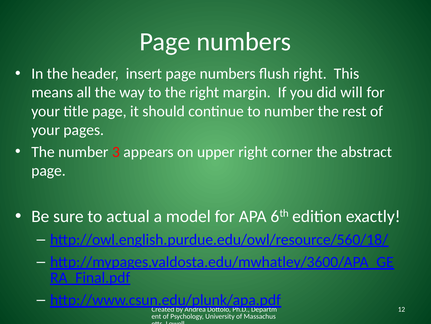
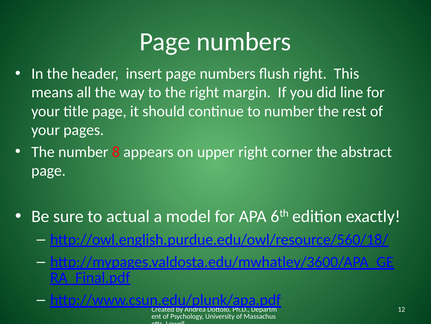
will: will -> line (352, 92)
3: 3 -> 8 (116, 152)
